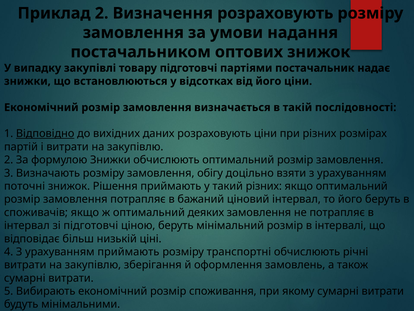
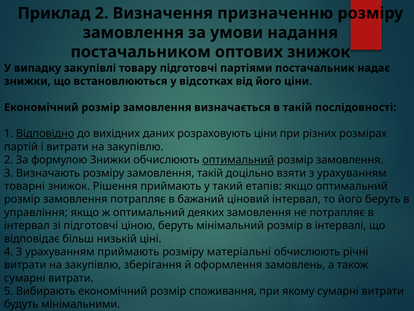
Визначення розраховують: розраховують -> призначенню (275, 13)
оптимальний underline: none -> present (238, 160)
замовлення обігу: обігу -> такій (210, 173)
поточні: поточні -> товарні (25, 186)
такий різних: різних -> етапів (264, 186)
споживачів: споживачів -> управління (36, 212)
транспортні: транспортні -> матеріальні (239, 251)
